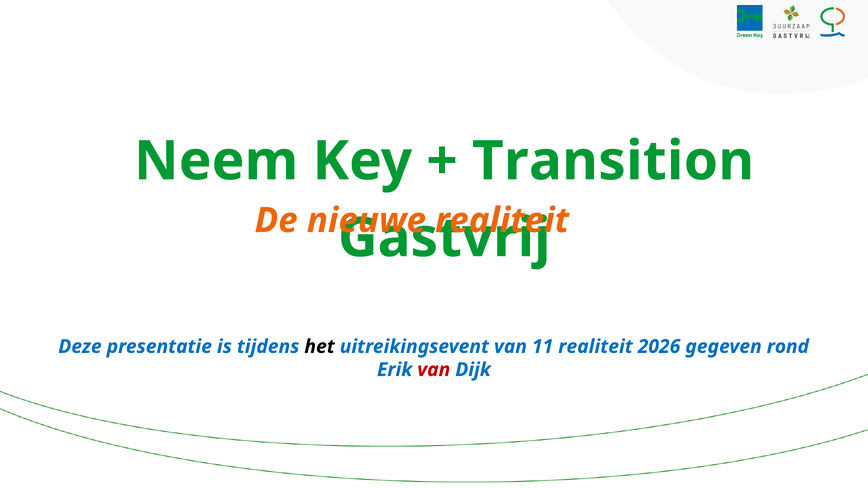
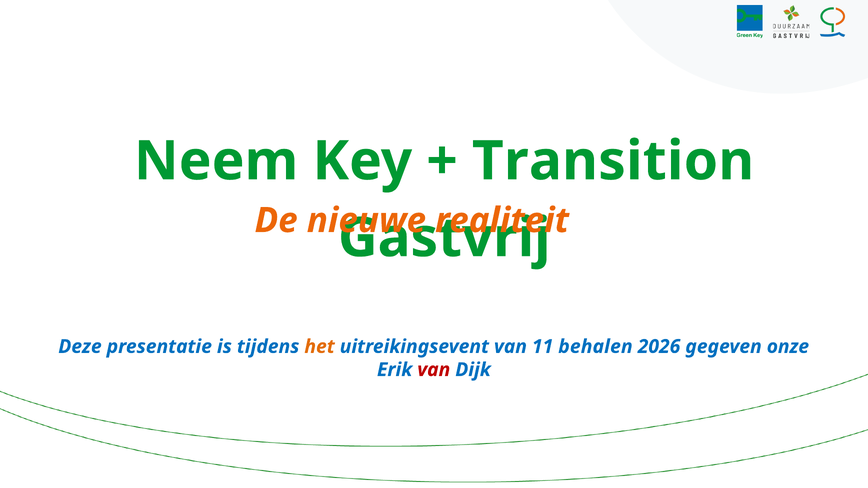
het colour: black -> orange (320, 347)
11 realiteit: realiteit -> behalen (595, 347)
rond: rond -> onze (788, 347)
